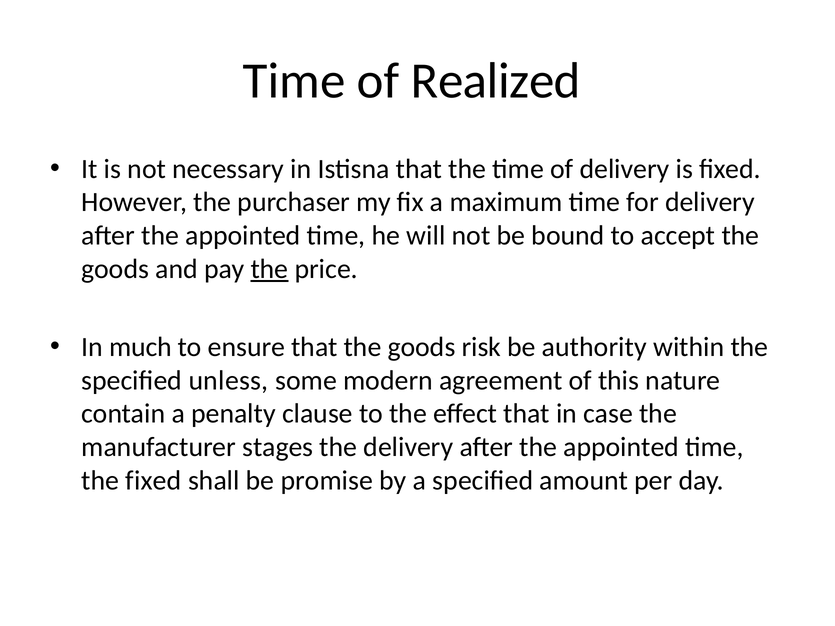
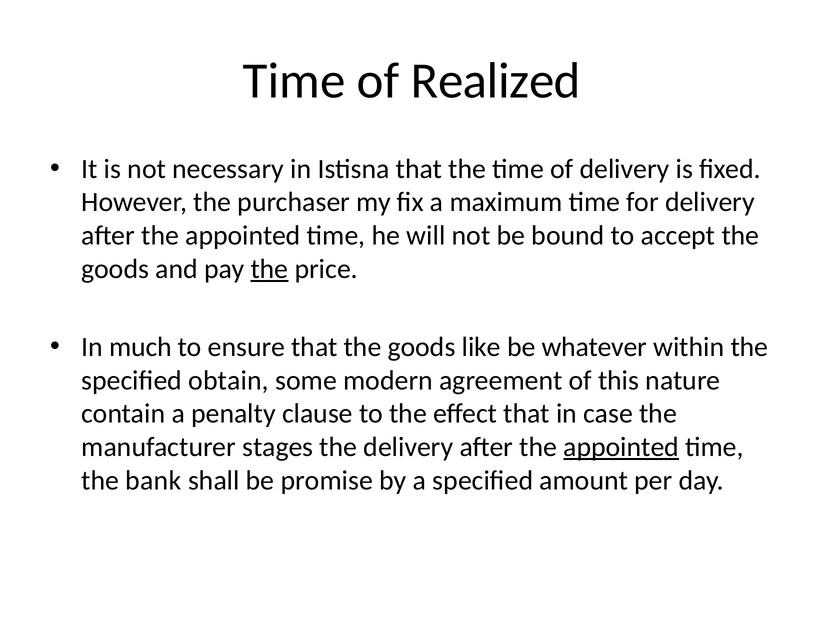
risk: risk -> like (481, 347)
authority: authority -> whatever (594, 347)
unless: unless -> obtain (229, 380)
appointed underline: none -> present (621, 447)
the fixed: fixed -> bank (153, 481)
